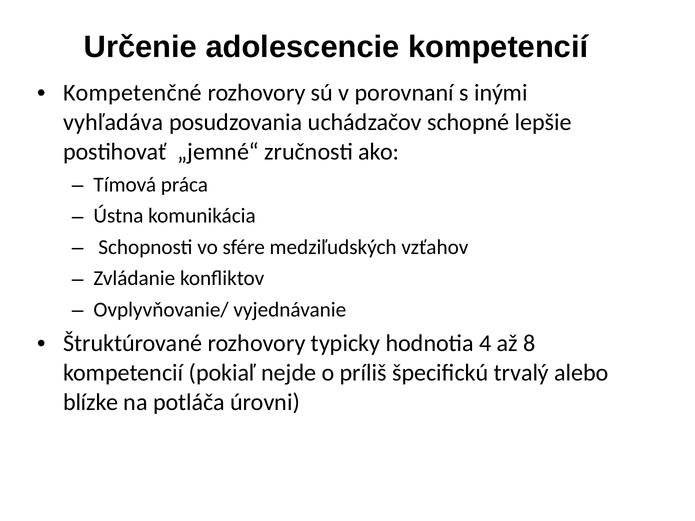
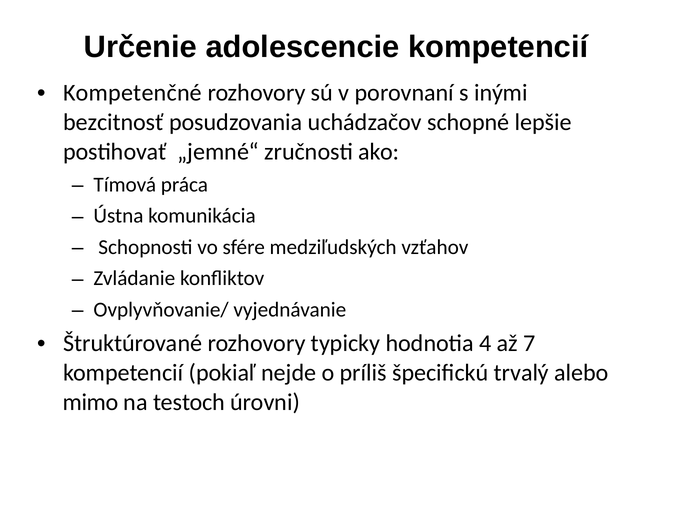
vyhľadáva: vyhľadáva -> bezcitnosť (113, 122)
8: 8 -> 7 (530, 344)
blízke: blízke -> mimo (91, 402)
potláča: potláča -> testoch (189, 402)
